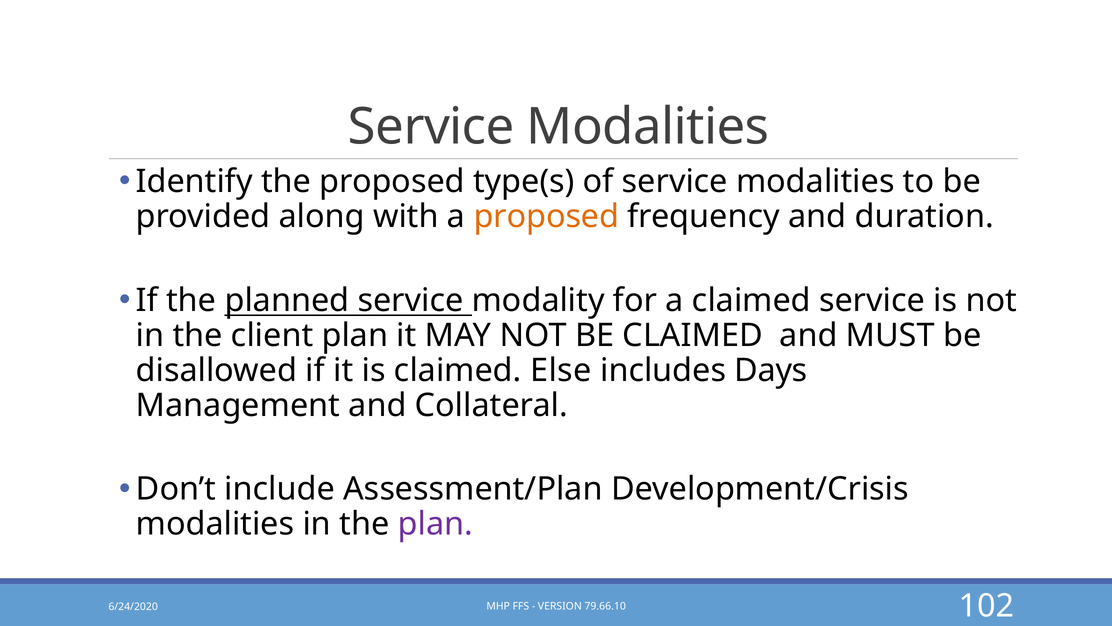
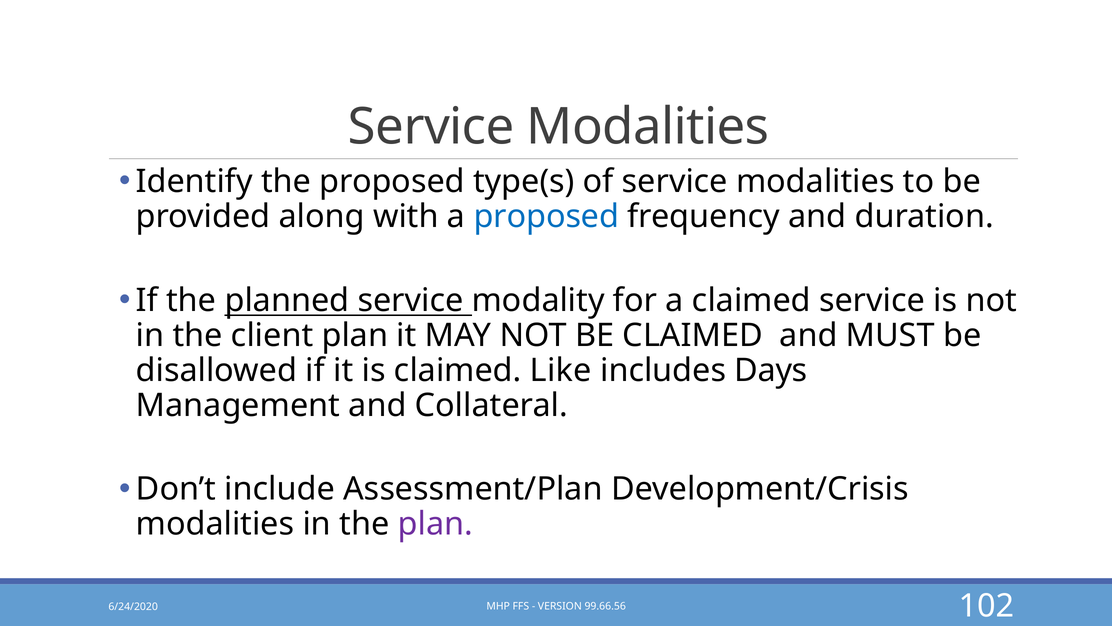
proposed colour: orange -> blue (546, 216)
Else: Else -> Like (561, 370)
79.66.10: 79.66.10 -> 99.66.56 (605, 606)
